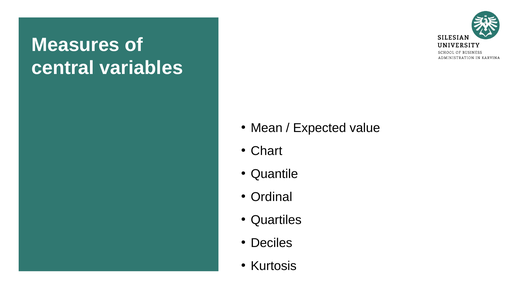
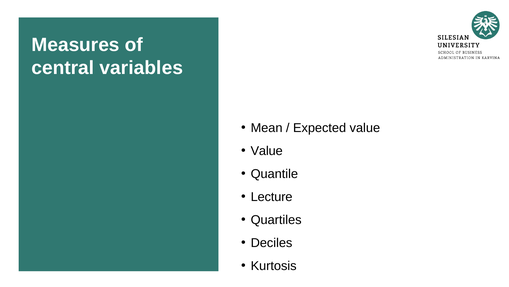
Chart: Chart -> Value (267, 151)
Ordinal: Ordinal -> Lecture (272, 197)
